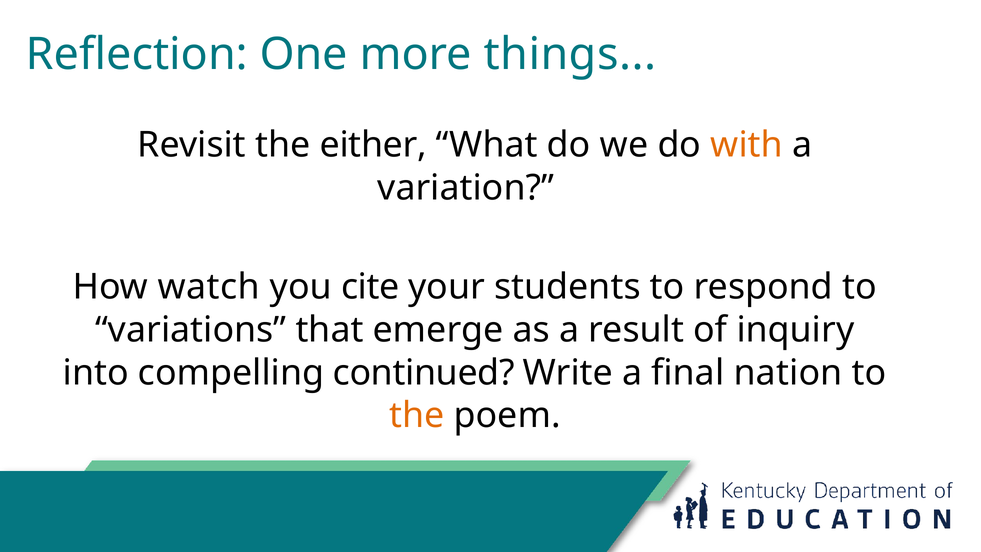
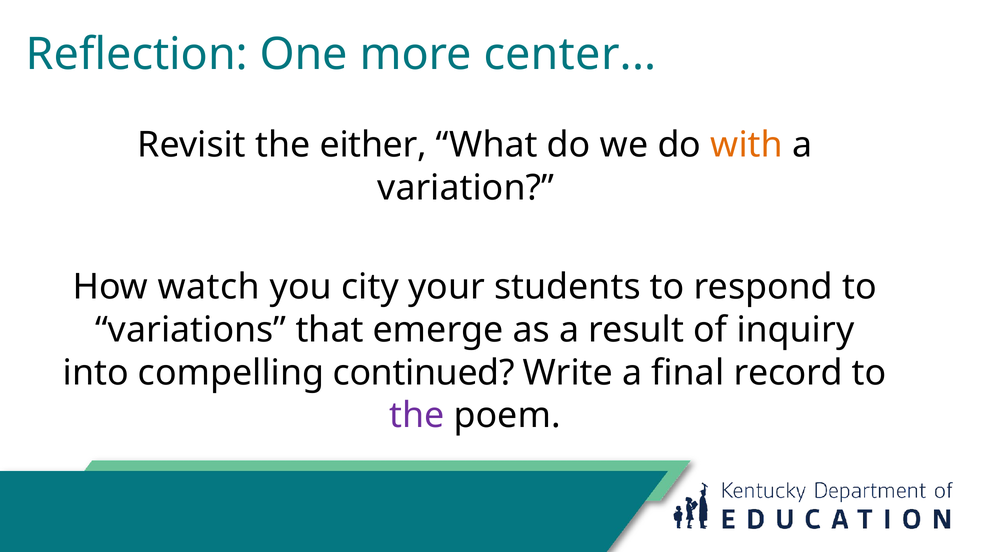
things: things -> center (570, 55)
cite: cite -> city (370, 287)
nation: nation -> record (788, 373)
the colour: orange -> purple (417, 416)
